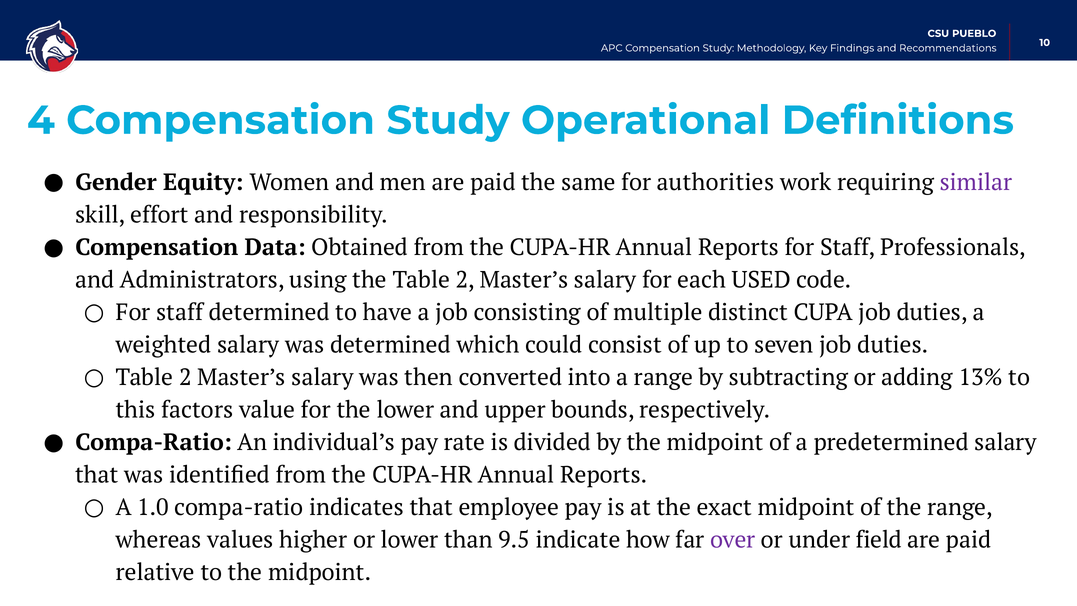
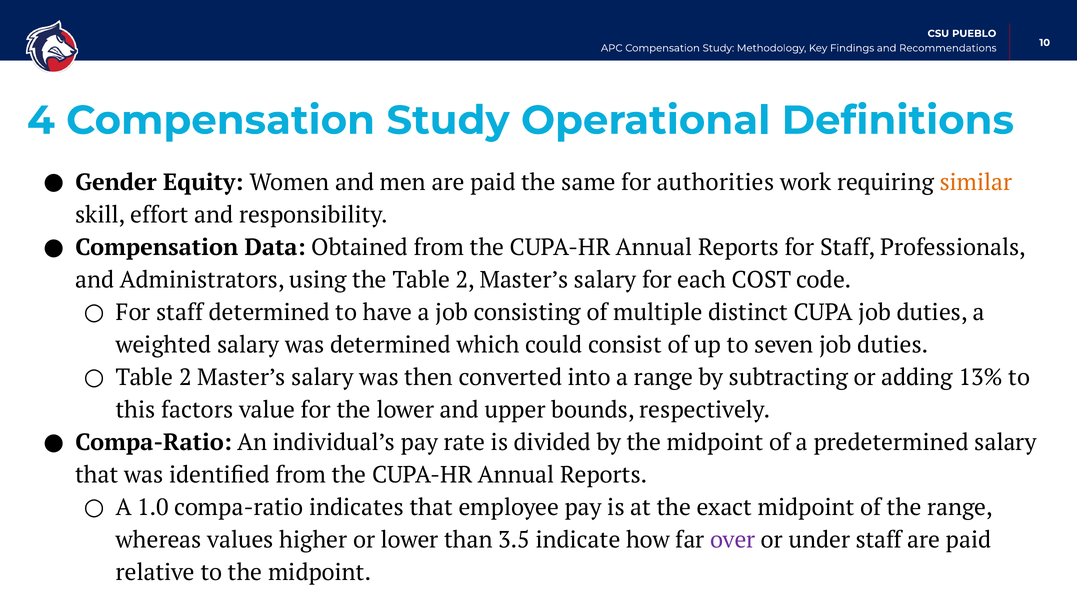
similar colour: purple -> orange (976, 182)
USED: USED -> COST (761, 280)
9.5: 9.5 -> 3.5 (514, 540)
under field: field -> staff (879, 540)
